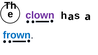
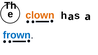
clown colour: purple -> orange (40, 15)
